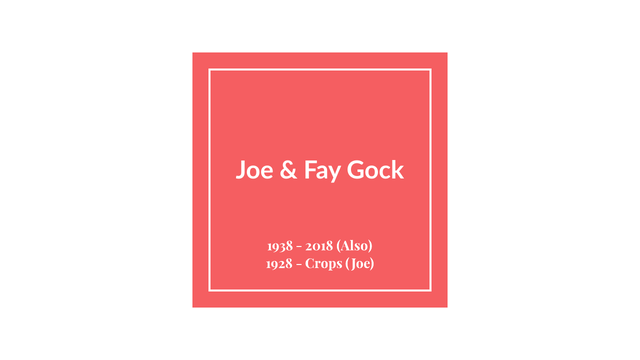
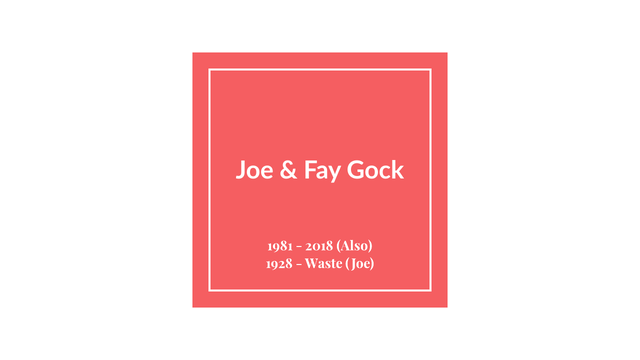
1938: 1938 -> 1981 (280, 246)
Crops: Crops -> Waste (324, 264)
